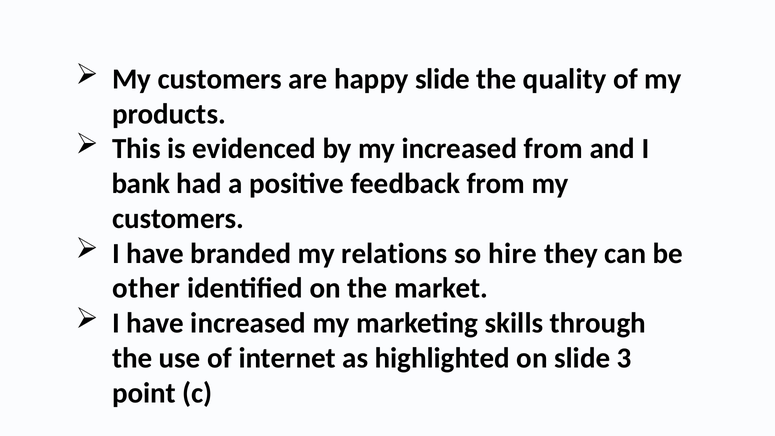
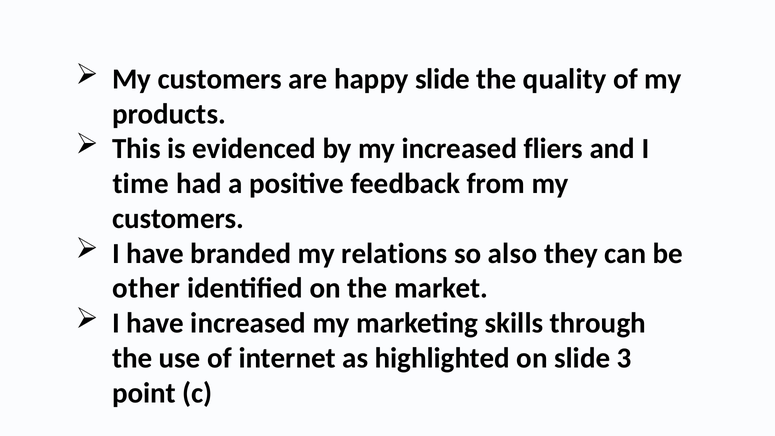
increased from: from -> fliers (553, 149)
bank: bank -> time (141, 184)
hire: hire -> also (513, 253)
